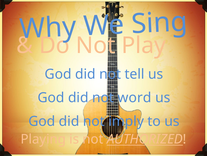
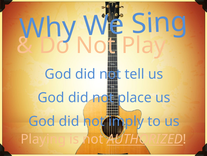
word: word -> place (135, 97)
